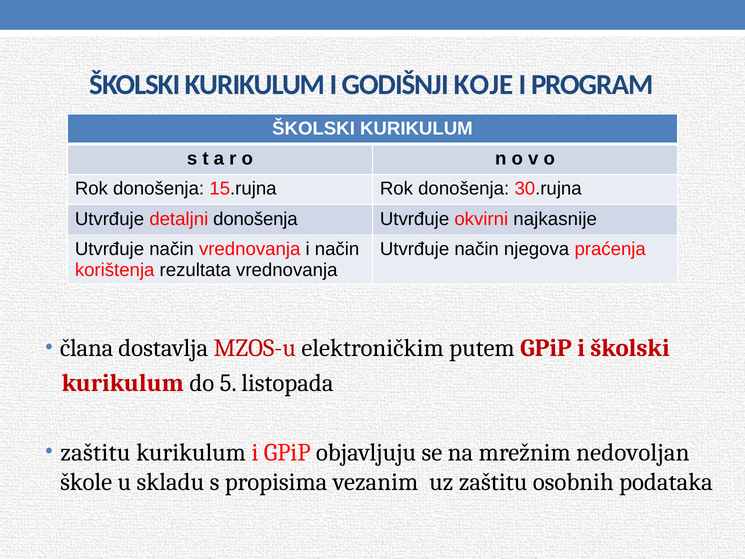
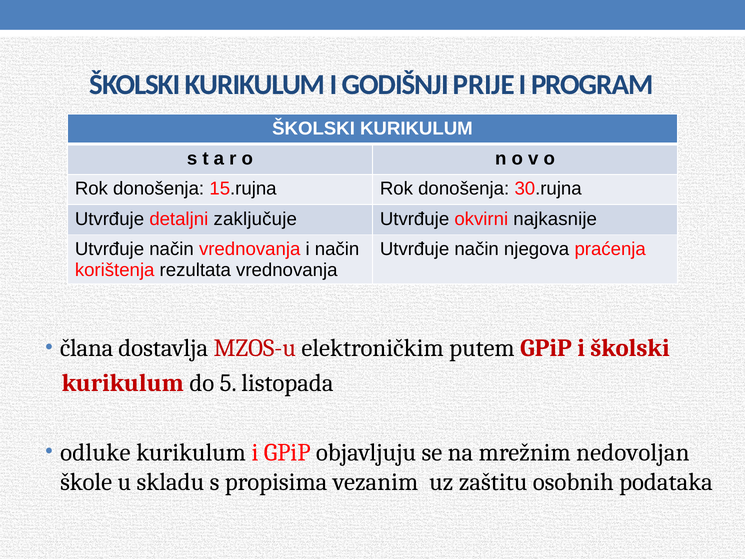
KOJE: KOJE -> PRIJE (484, 85)
detaljni donošenja: donošenja -> zaključuje (255, 219)
zaštitu: zaštitu -> odluke (95, 452)
